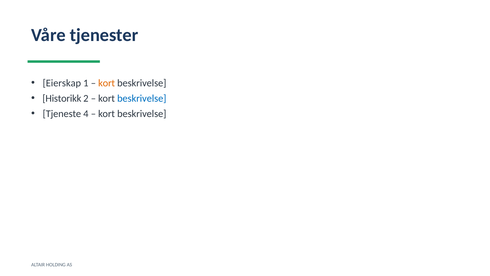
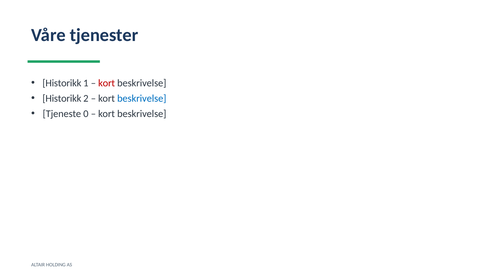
Eierskap: Eierskap -> Historikk (62, 83)
kort colour: orange -> red (107, 83)
4: 4 -> 0 (86, 114)
